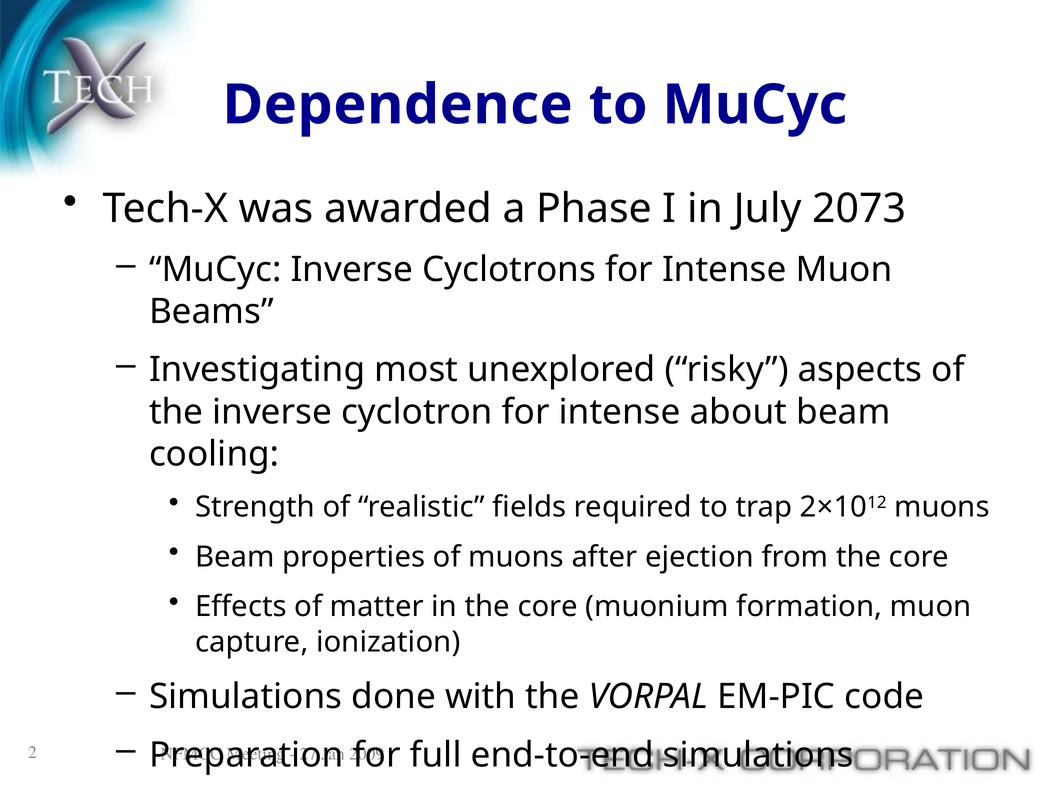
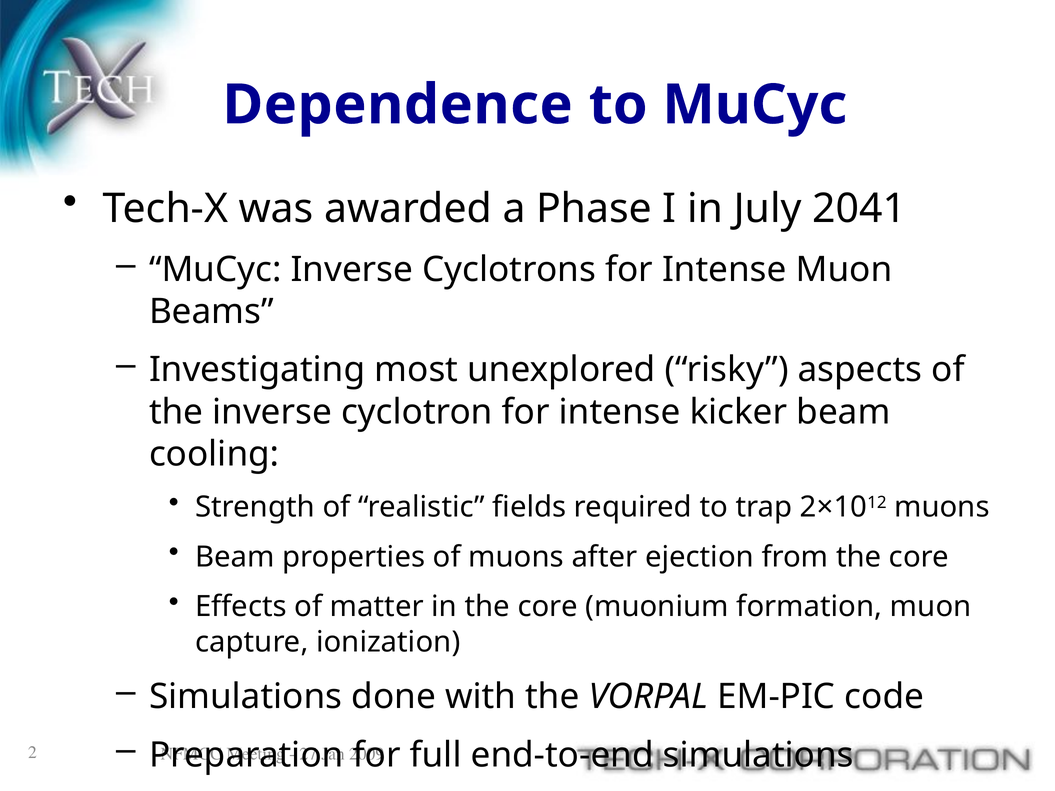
2073: 2073 -> 2041 (859, 209)
about: about -> kicker (738, 412)
